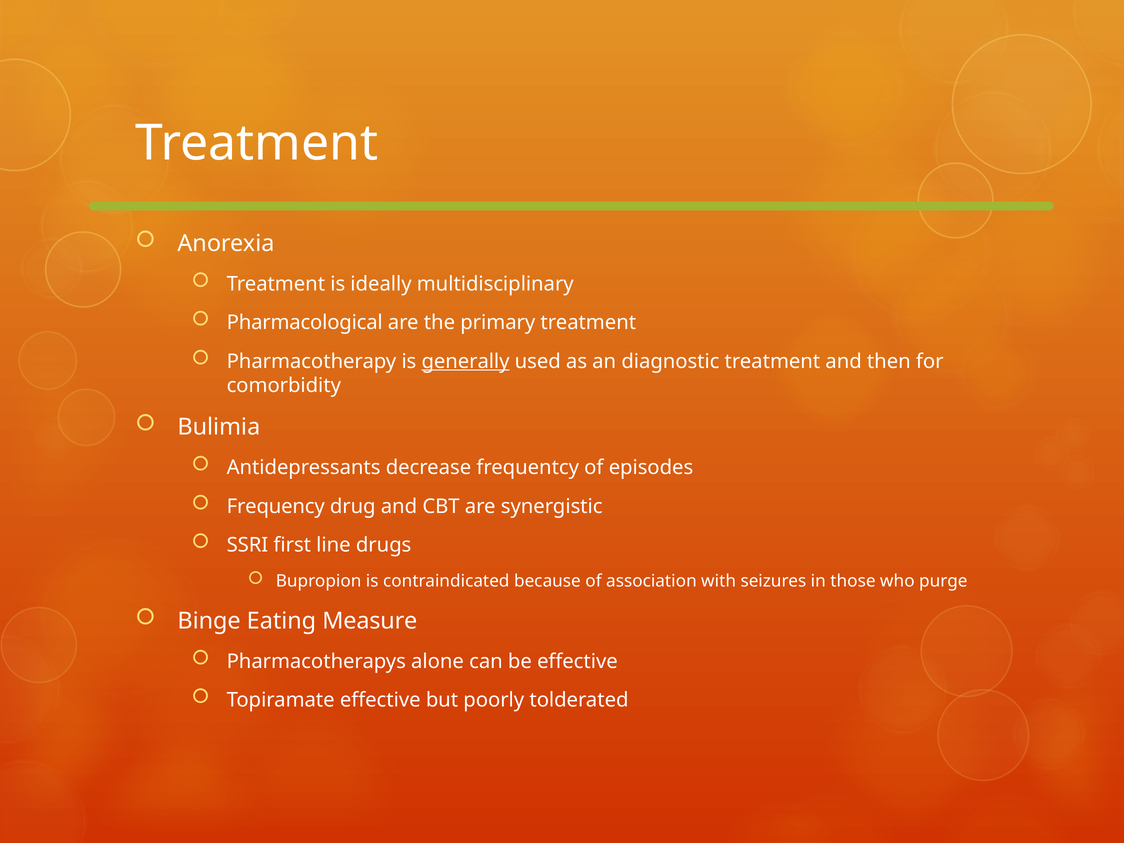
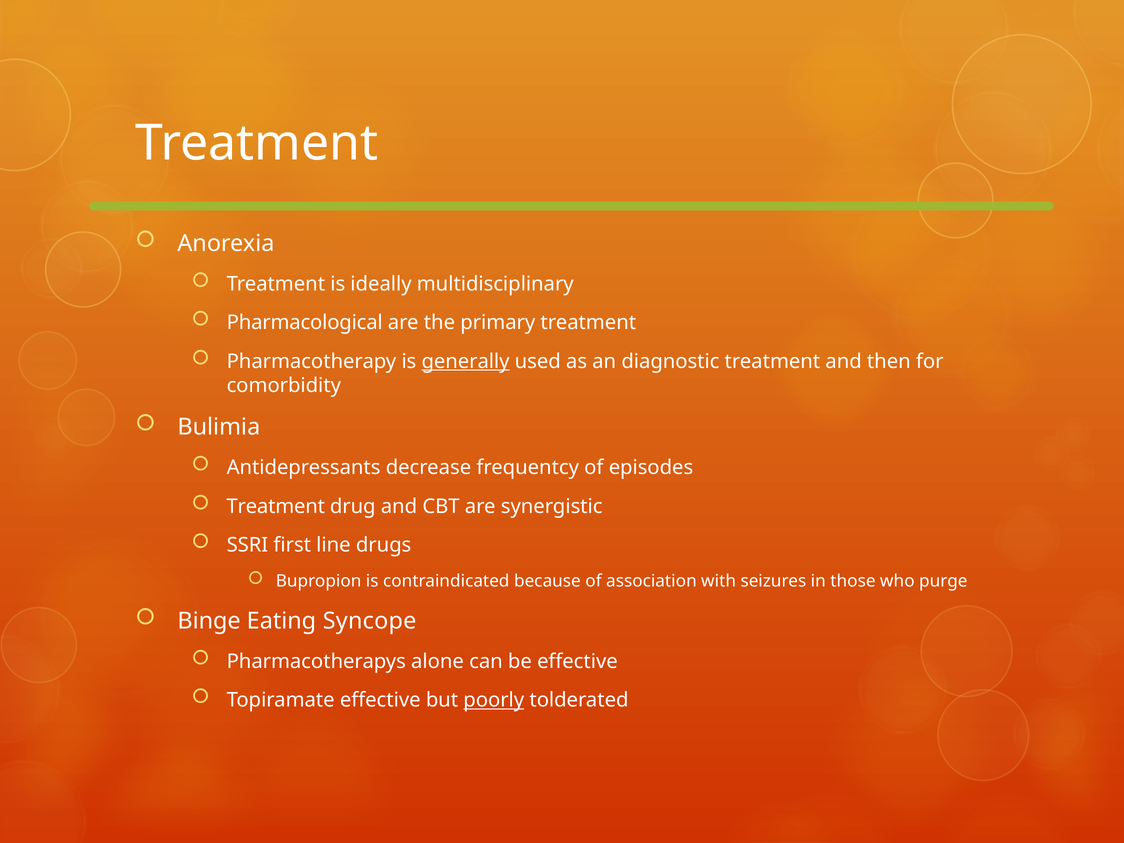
Frequency: Frequency -> Treatment (276, 506)
Measure: Measure -> Syncope (370, 621)
poorly underline: none -> present (494, 700)
